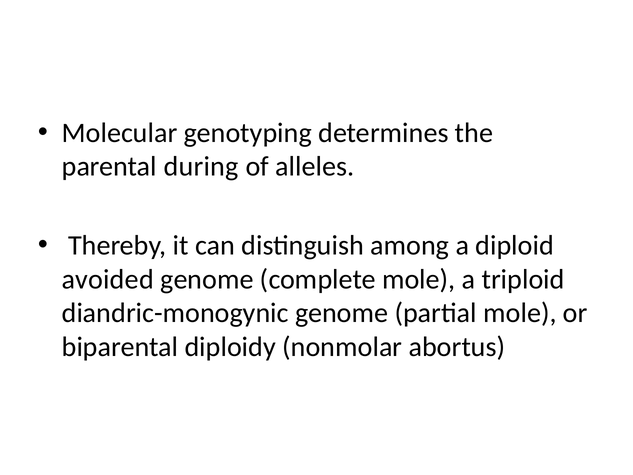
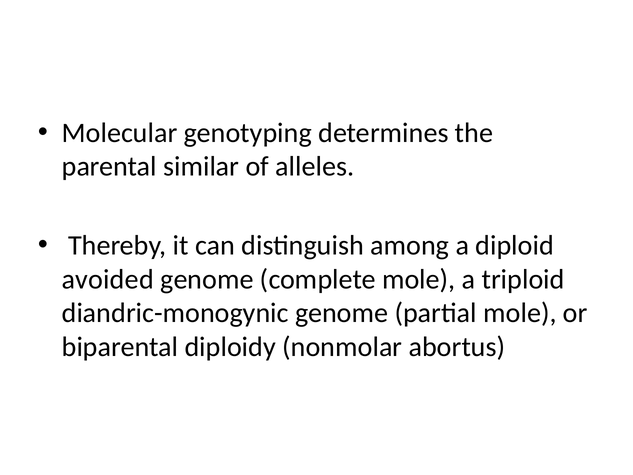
during: during -> similar (201, 167)
